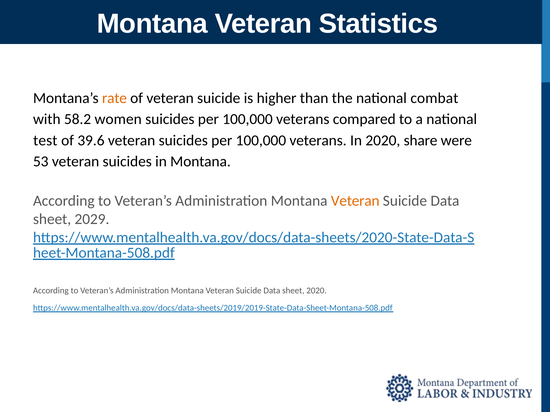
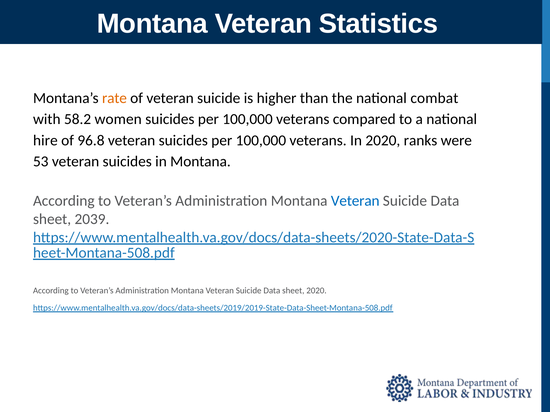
test: test -> hire (45, 140)
39.6: 39.6 -> 96.8 (91, 140)
share: share -> ranks (421, 140)
Veteran colour: orange -> blue (355, 201)
2029: 2029 -> 2039 (92, 219)
